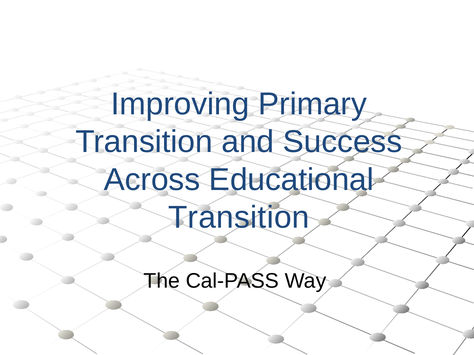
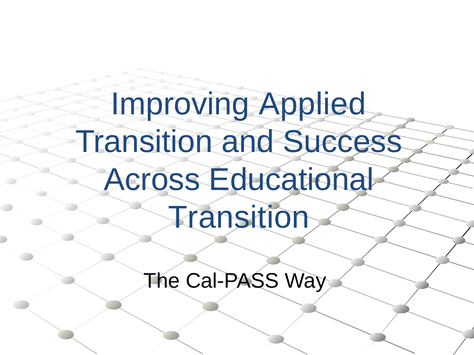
Primary: Primary -> Applied (312, 104)
